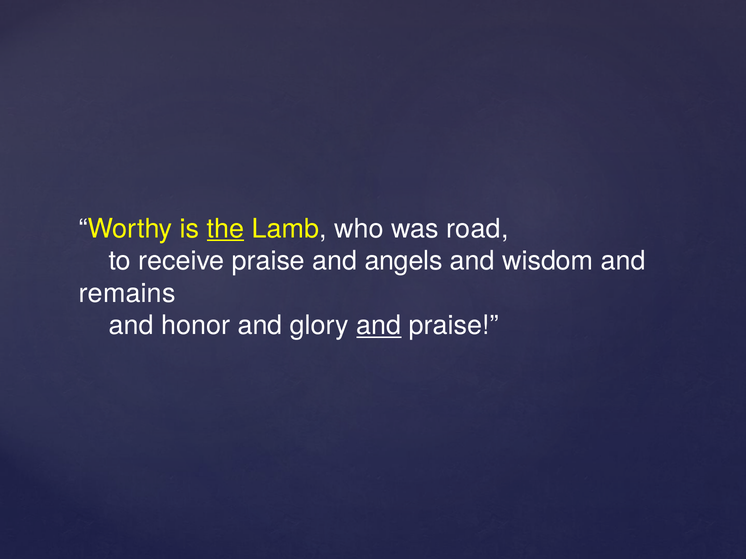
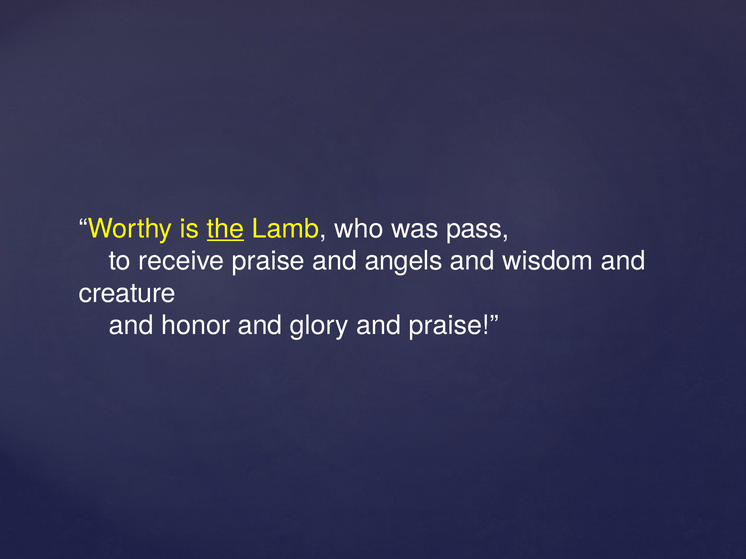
road: road -> pass (478, 229)
remains: remains -> creature (127, 293)
and underline: present -> none (379, 326)
